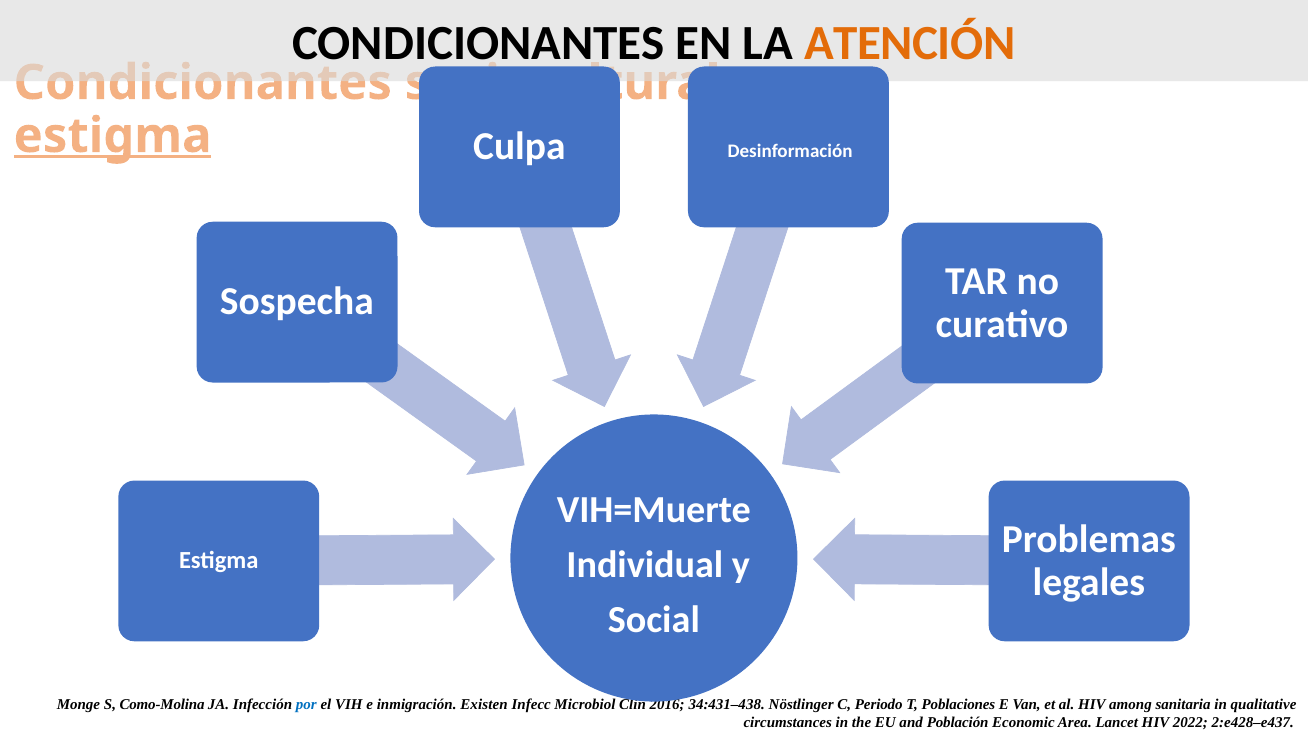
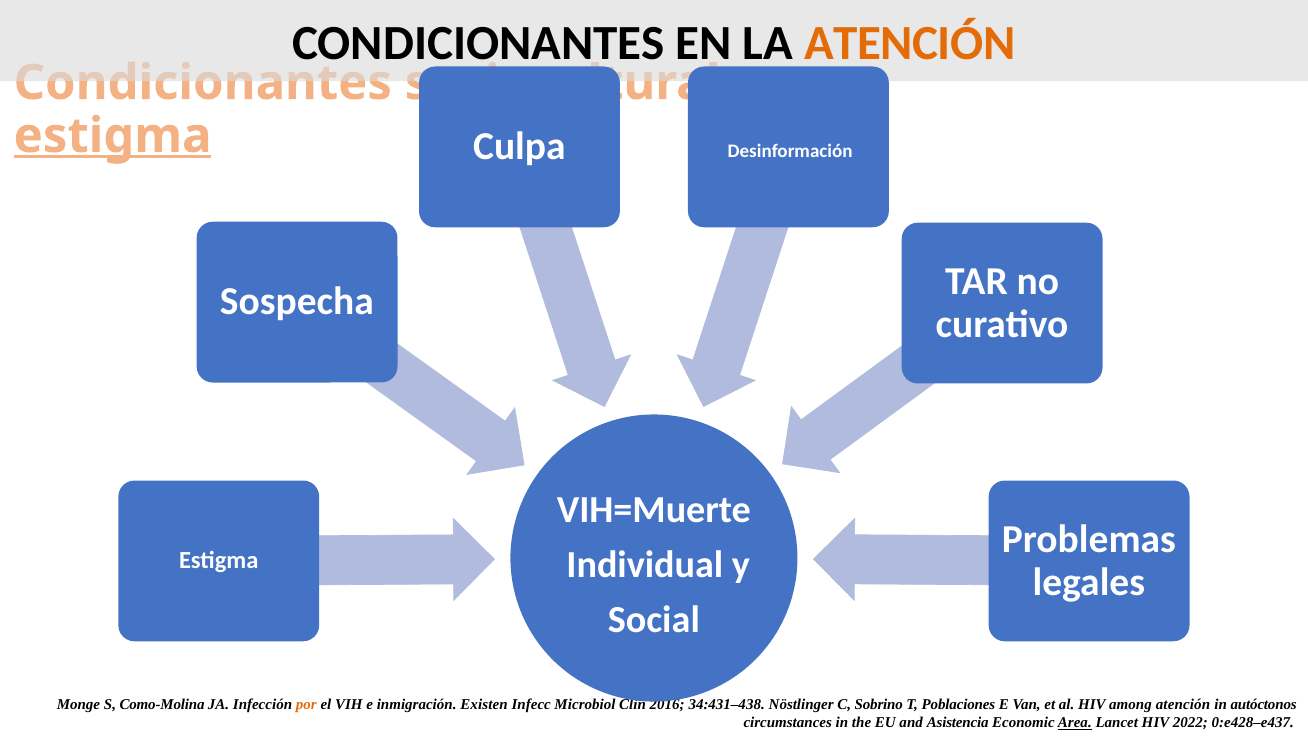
por colour: blue -> orange (306, 704)
Periodo: Periodo -> Sobrino (879, 704)
among sanitaria: sanitaria -> atención (1183, 704)
qualitative: qualitative -> autóctonos (1264, 704)
Población: Población -> Asistencia (958, 722)
Area underline: none -> present (1075, 722)
2:e428–e437: 2:e428–e437 -> 0:e428–e437 (1253, 722)
